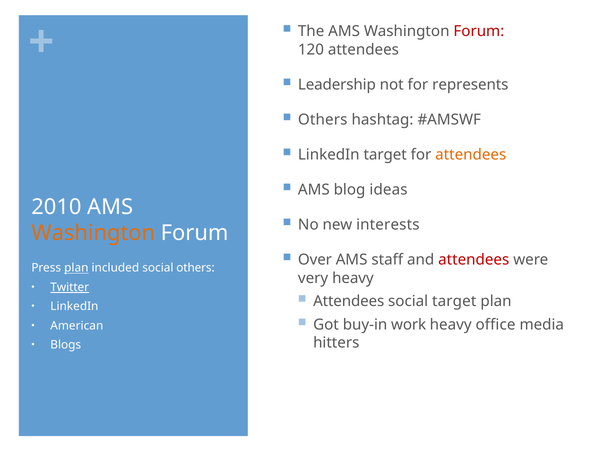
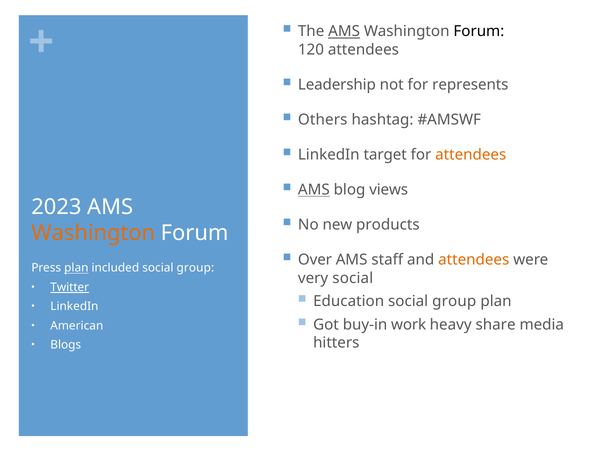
AMS underline: none -> present (344, 31)
Forum colour: red -> black (479, 31)
AMS underline: none -> present (314, 190)
ideas: ideas -> views (389, 190)
2010: 2010 -> 2023 (56, 207)
interests: interests -> products (388, 225)
attendees colour: red -> orange (474, 260)
included social others: others -> group (195, 268)
very heavy: heavy -> social (353, 278)
Attendees: Attendees -> Education (349, 302)
target: target -> group (454, 302)
office: office -> share (496, 325)
